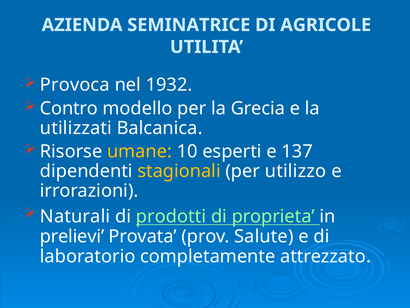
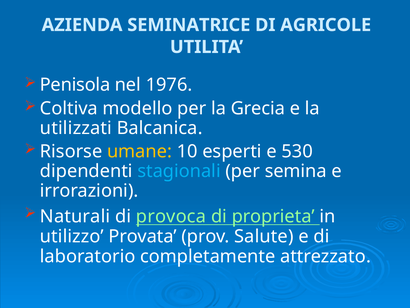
Provoca: Provoca -> Penisola (75, 85)
1932: 1932 -> 1976 (169, 85)
Contro: Contro -> Coltiva (69, 108)
137: 137 -> 530 (297, 151)
stagionali colour: yellow -> light blue (179, 171)
utilizzo: utilizzo -> semina (296, 171)
prodotti: prodotti -> provoca (171, 216)
prelievi: prelievi -> utilizzo (72, 236)
